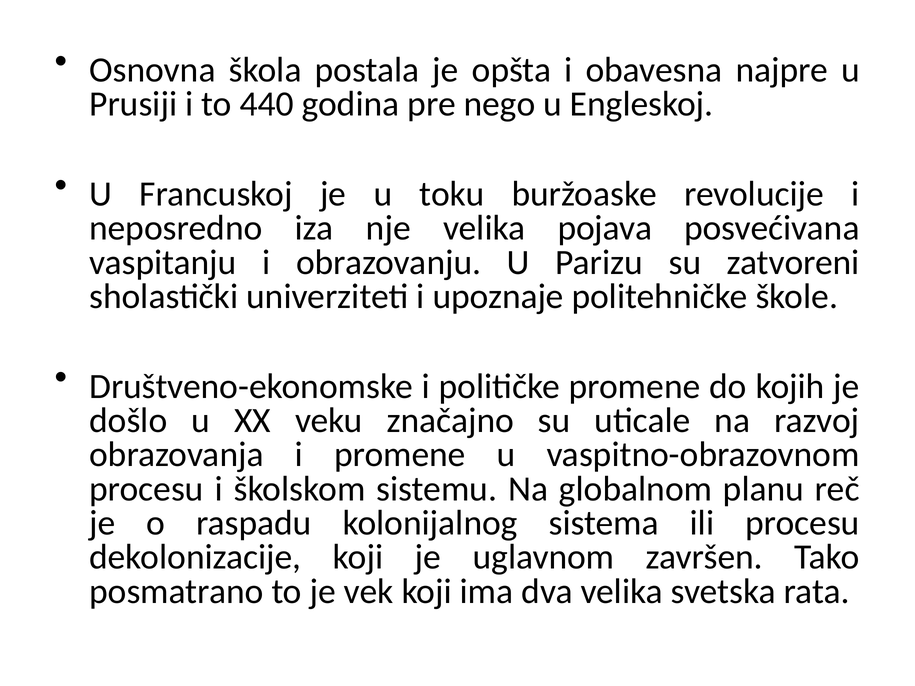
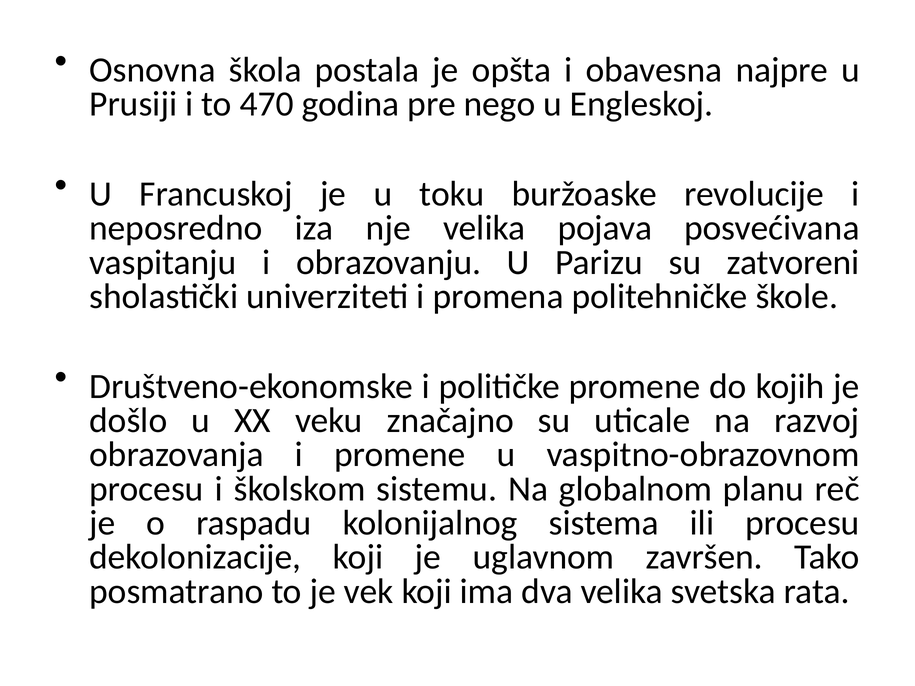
440: 440 -> 470 (267, 104)
upoznaje: upoznaje -> promena (498, 297)
